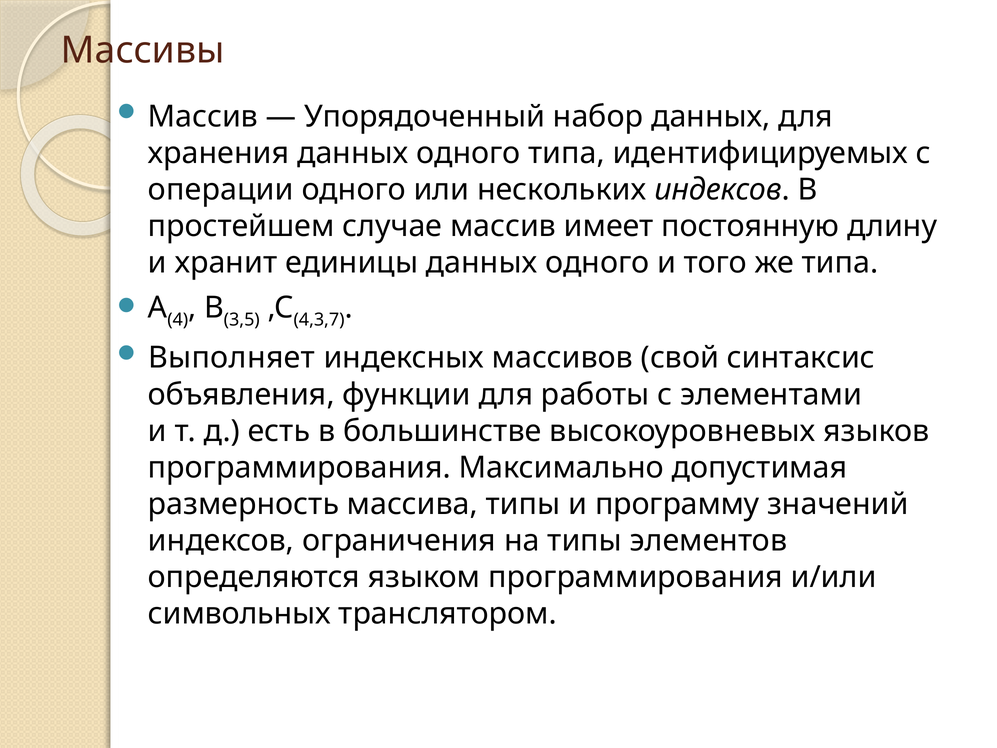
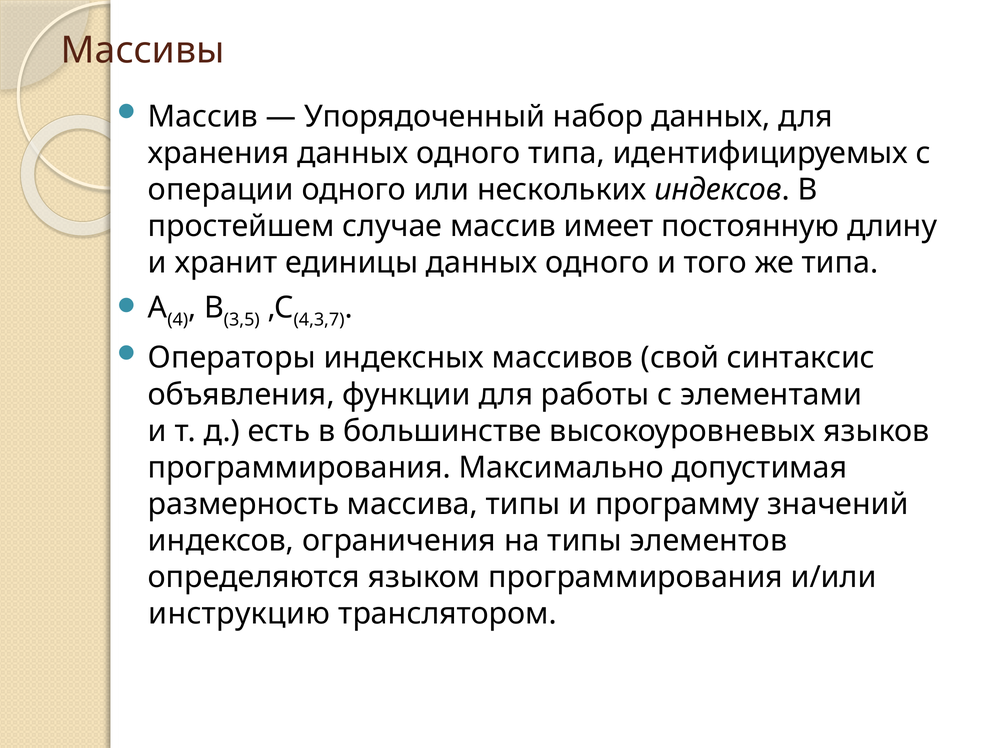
Выполняет: Выполняет -> Операторы (232, 358)
символьных: символьных -> инструкцию (239, 614)
